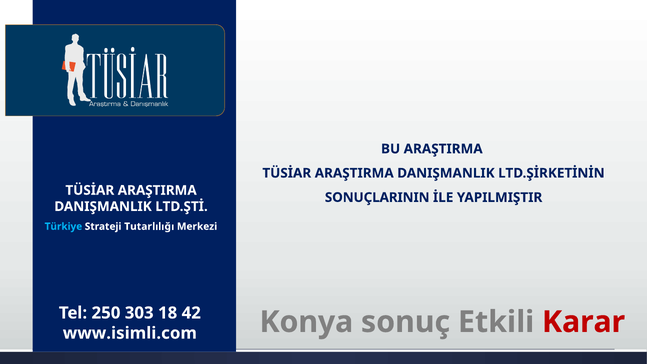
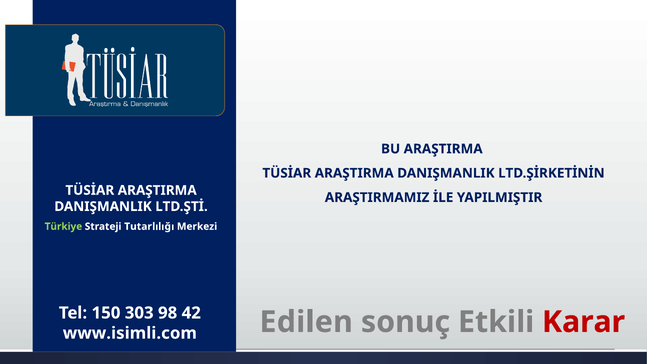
SONUÇLARININ: SONUÇLARININ -> ARAŞTIRMAMIZ (377, 197)
Türkiye colour: light blue -> light green (63, 226)
250: 250 -> 150 (106, 313)
18: 18 -> 98 (168, 313)
Konya: Konya -> Edilen (306, 322)
